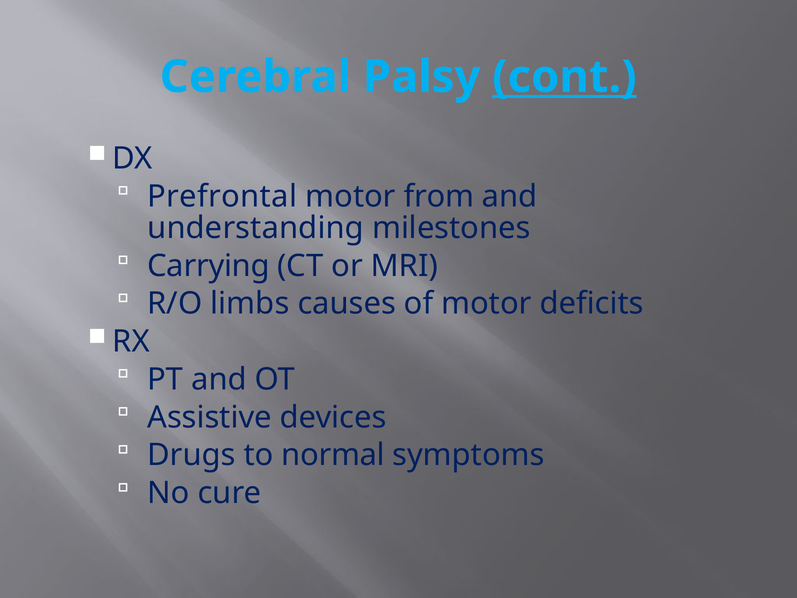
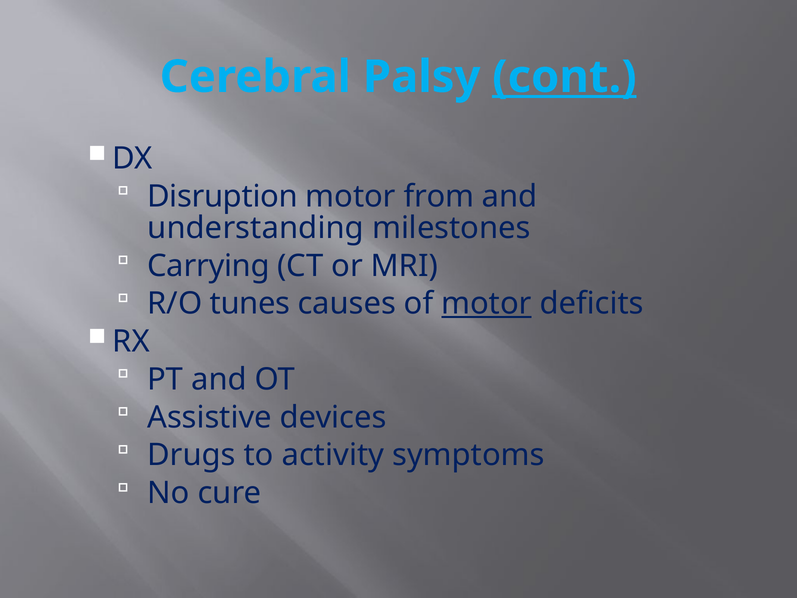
Prefrontal: Prefrontal -> Disruption (222, 196)
limbs: limbs -> tunes (250, 304)
motor underline: none -> present (486, 304)
normal: normal -> activity (333, 455)
